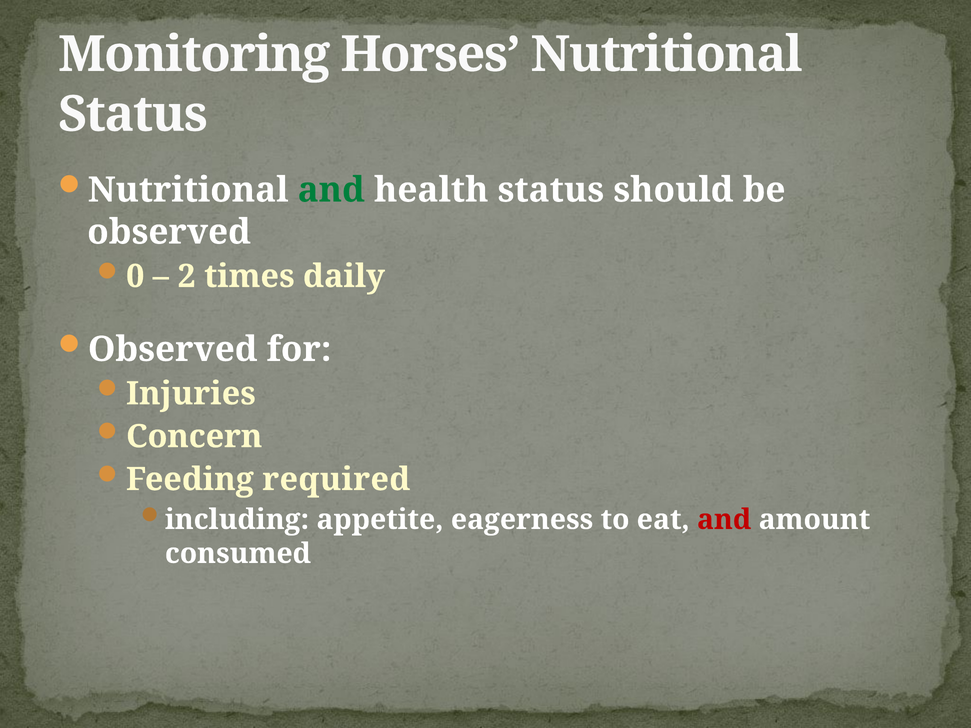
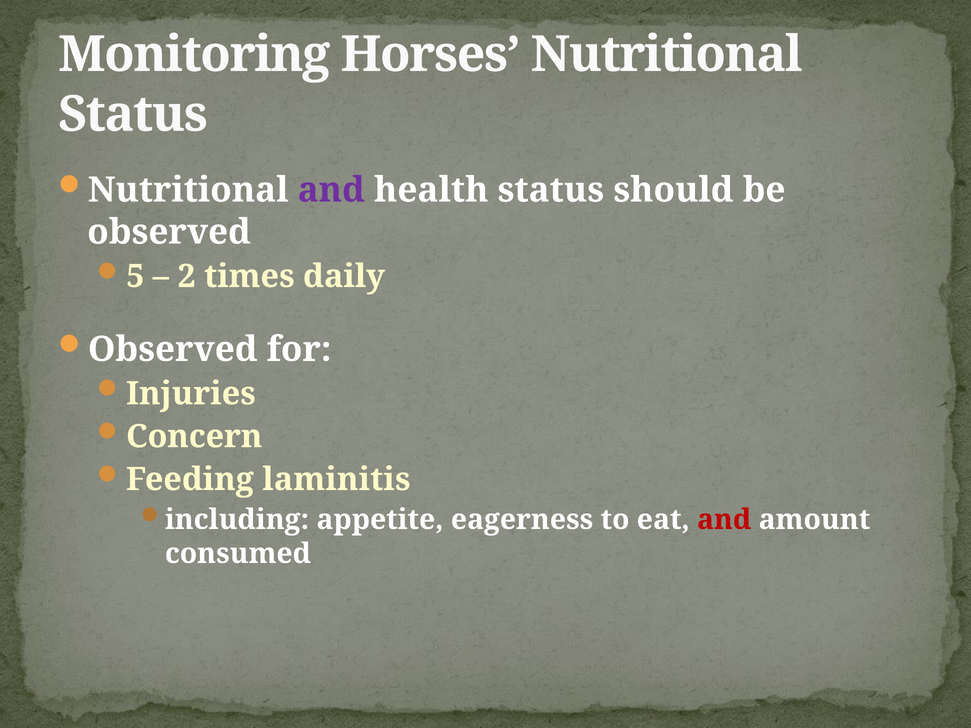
and colour: green -> purple (331, 190)
0: 0 -> 5 (135, 276)
required: required -> laminitis (336, 480)
